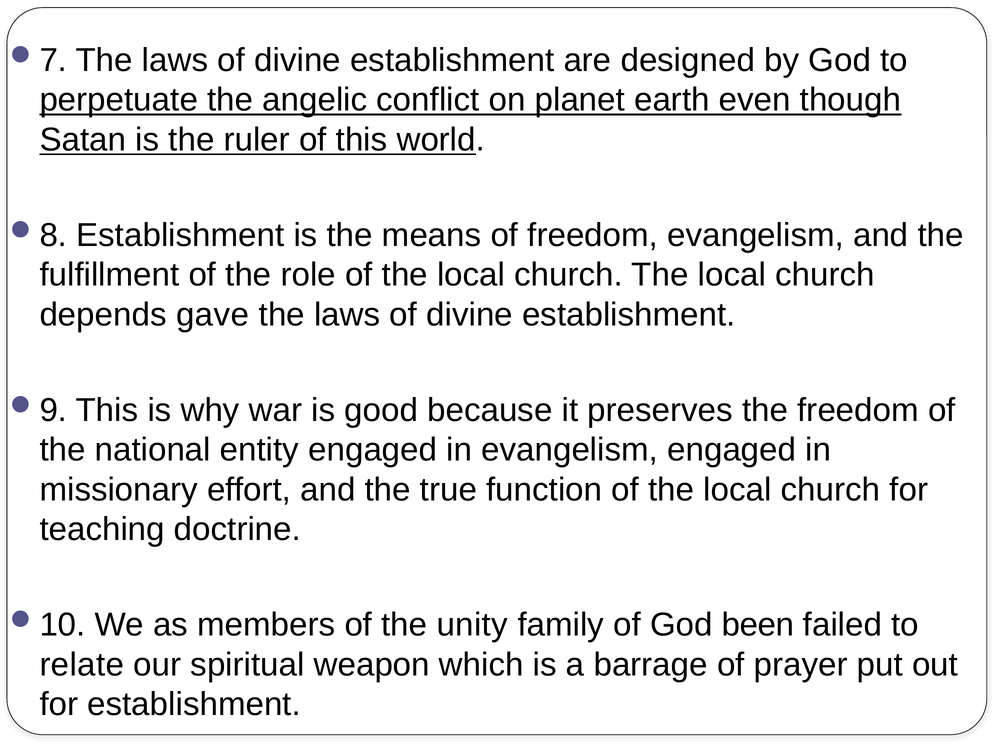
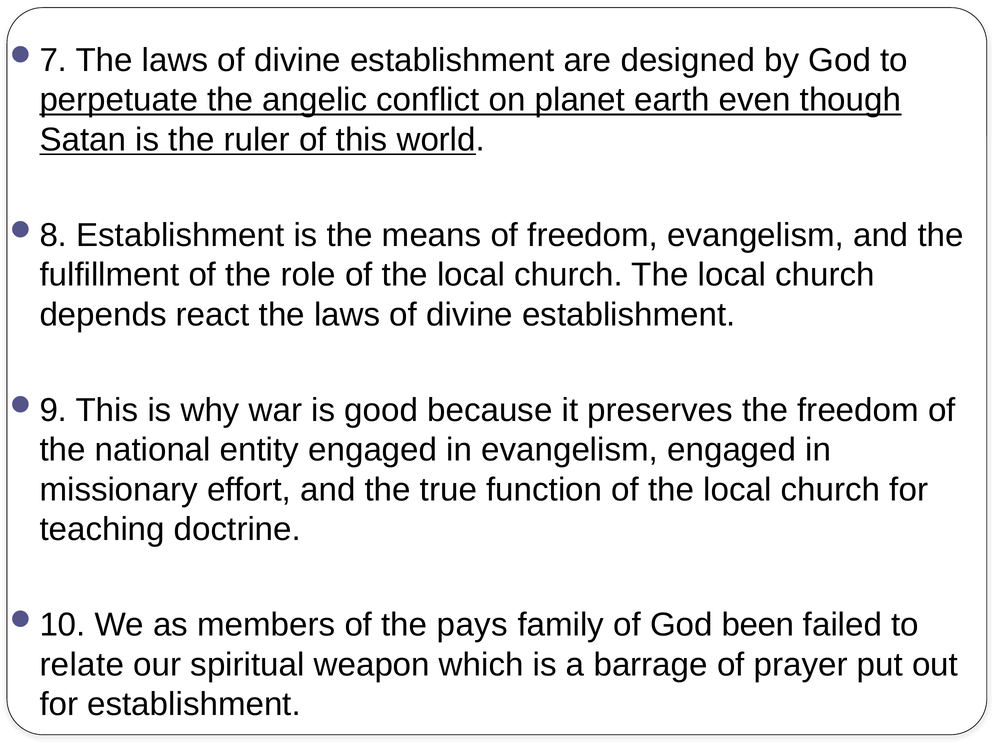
gave: gave -> react (213, 315)
unity: unity -> pays (472, 625)
